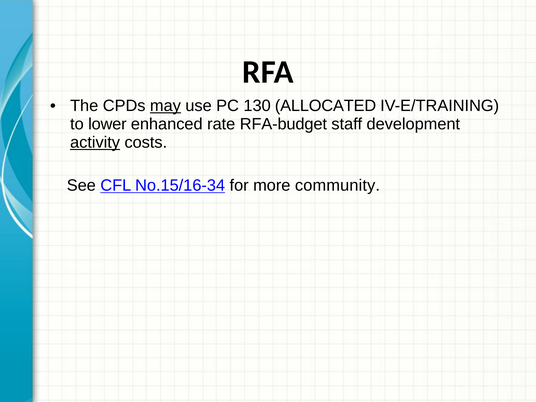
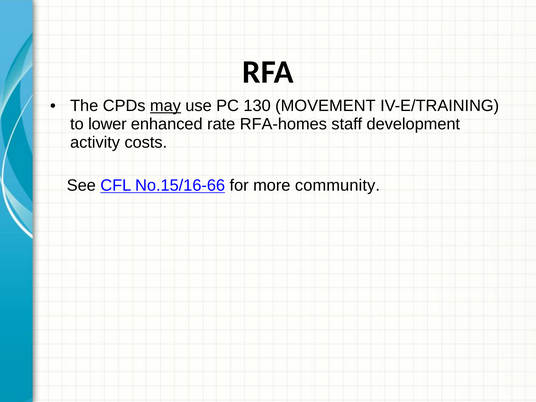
ALLOCATED: ALLOCATED -> MOVEMENT (325, 106)
RFA-budget: RFA-budget -> RFA-homes (283, 124)
activity underline: present -> none (95, 142)
No.15/16-34: No.15/16-34 -> No.15/16-66 (180, 185)
